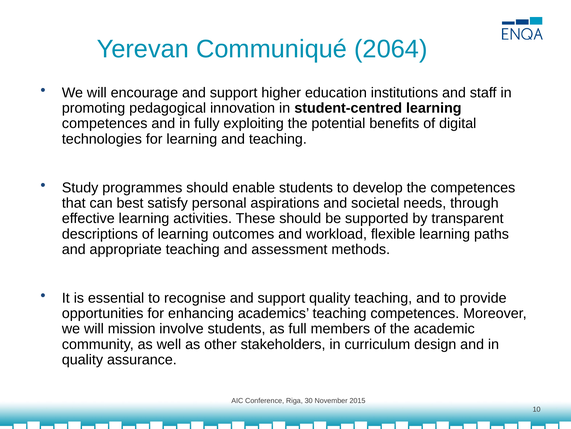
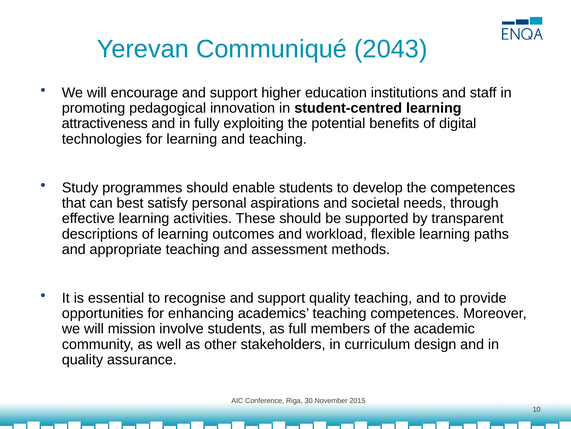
2064: 2064 -> 2043 (391, 49)
competences: competences -> attractiveness (105, 123)
